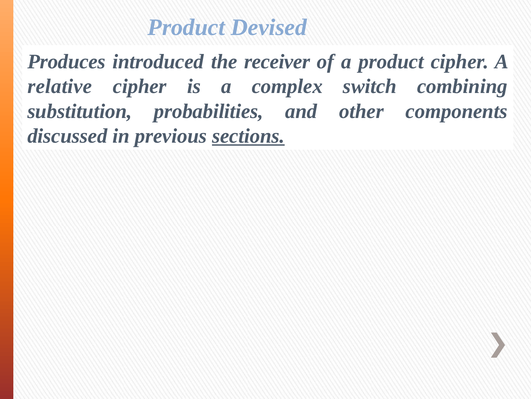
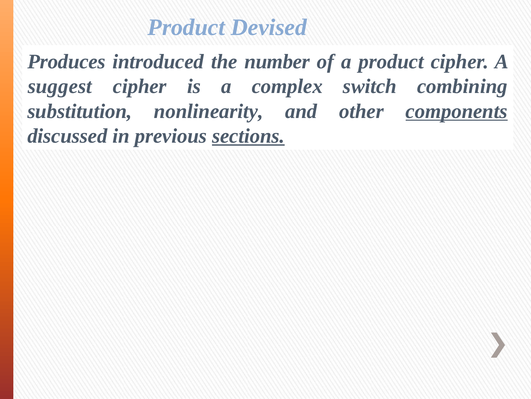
receiver: receiver -> number (277, 62)
relative: relative -> suggest (60, 86)
probabilities: probabilities -> nonlinearity (209, 111)
components underline: none -> present (457, 111)
